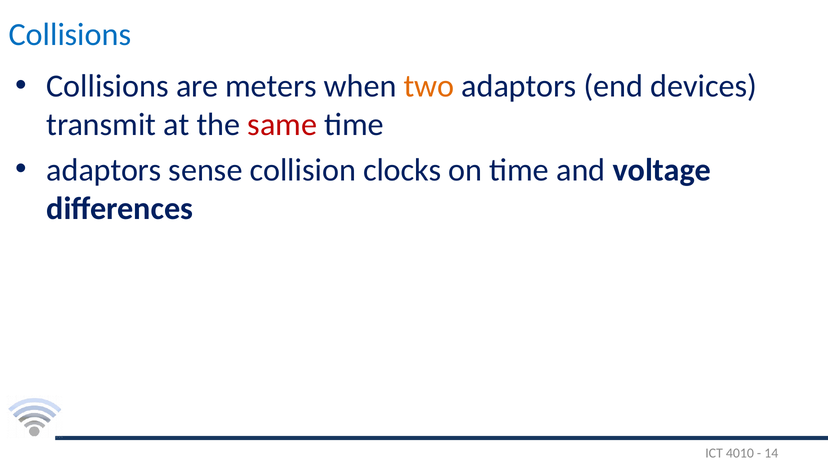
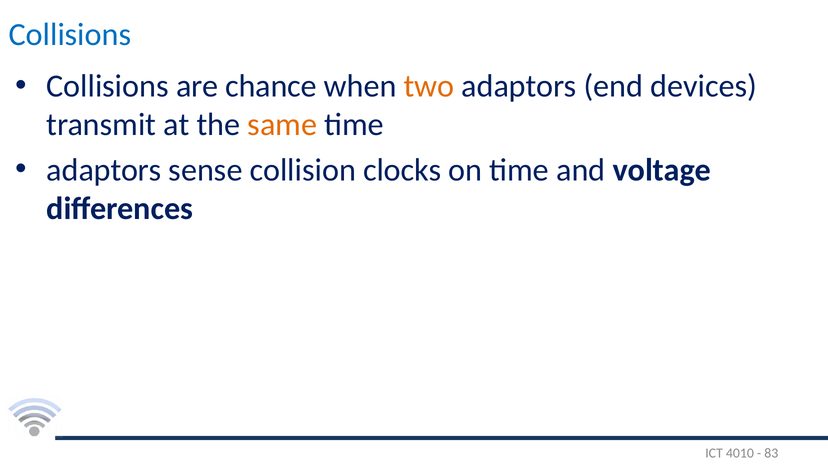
meters: meters -> chance (271, 86)
same colour: red -> orange (282, 125)
14: 14 -> 83 (771, 453)
